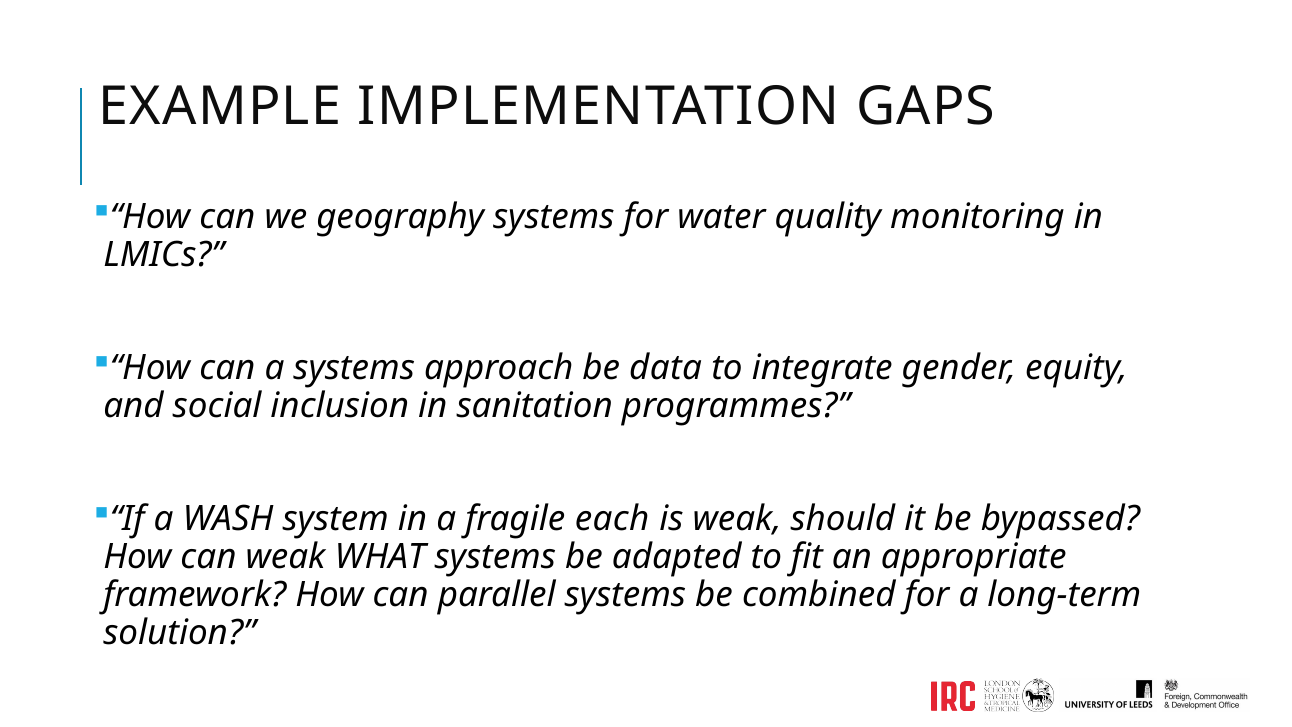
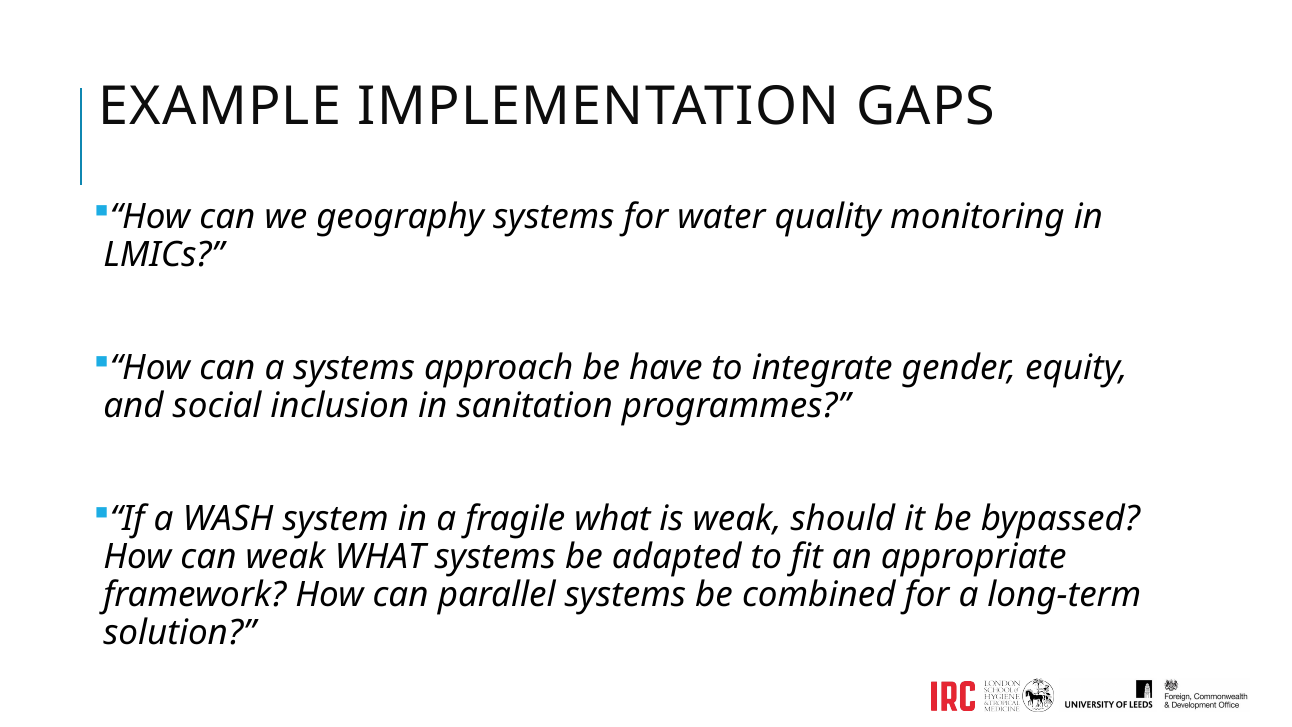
data: data -> have (666, 368)
fragile each: each -> what (612, 519)
